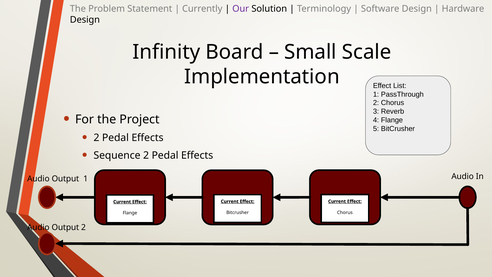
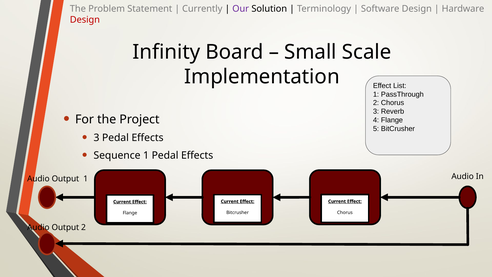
Design colour: black -> red (85, 20)
2: 2 -> 3 (97, 138)
Sequence 2: 2 -> 1 (146, 155)
